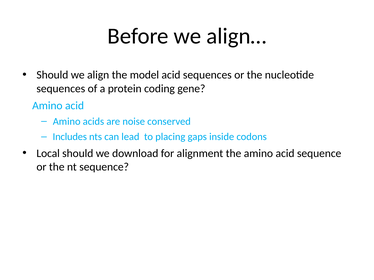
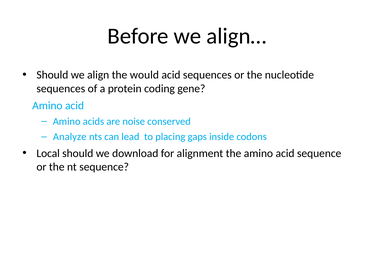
model: model -> would (144, 75)
Includes: Includes -> Analyze (70, 137)
